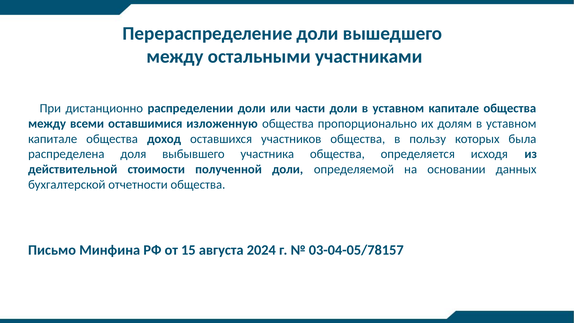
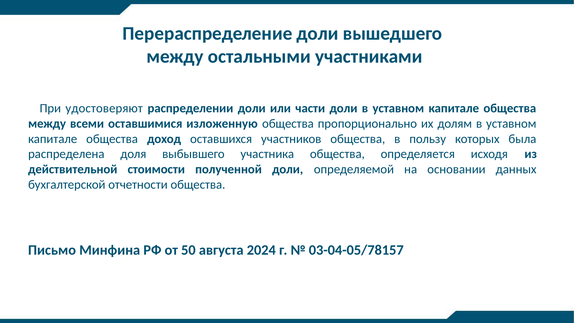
дистанционно: дистанционно -> удостоверяют (104, 108)
15: 15 -> 50 (188, 250)
